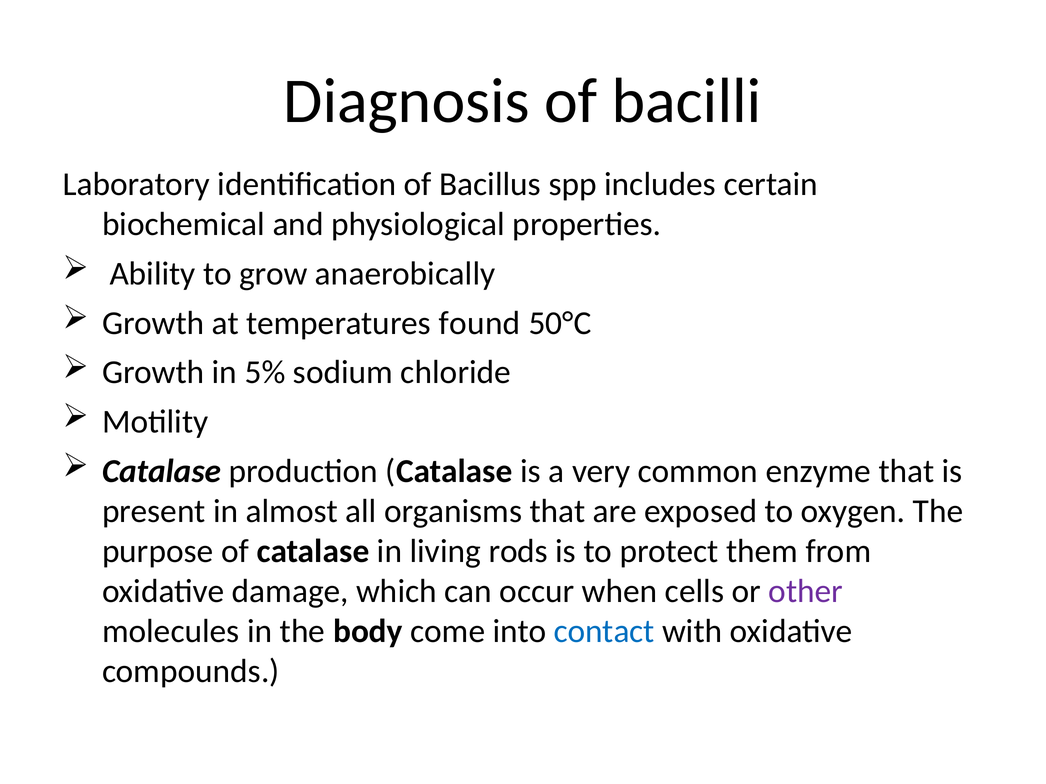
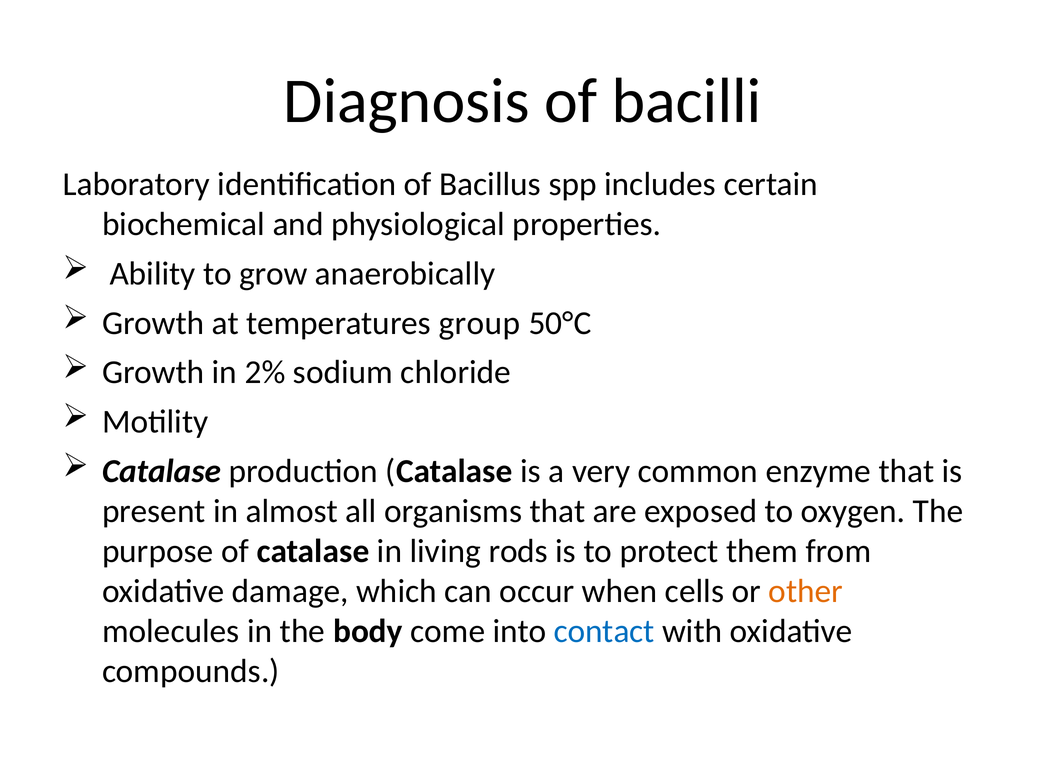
found: found -> group (480, 323)
5%: 5% -> 2% (265, 373)
other colour: purple -> orange (806, 592)
